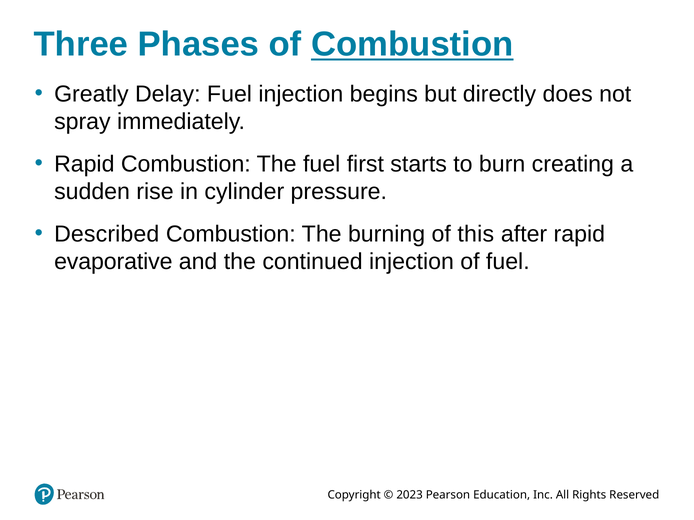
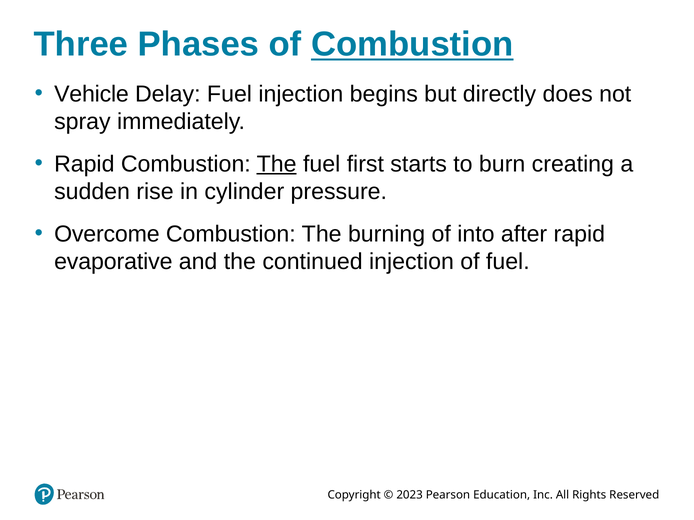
Greatly: Greatly -> Vehicle (91, 94)
The underline: none -> present (277, 164)
Described: Described -> Overcome (107, 234)
this: this -> into (476, 234)
